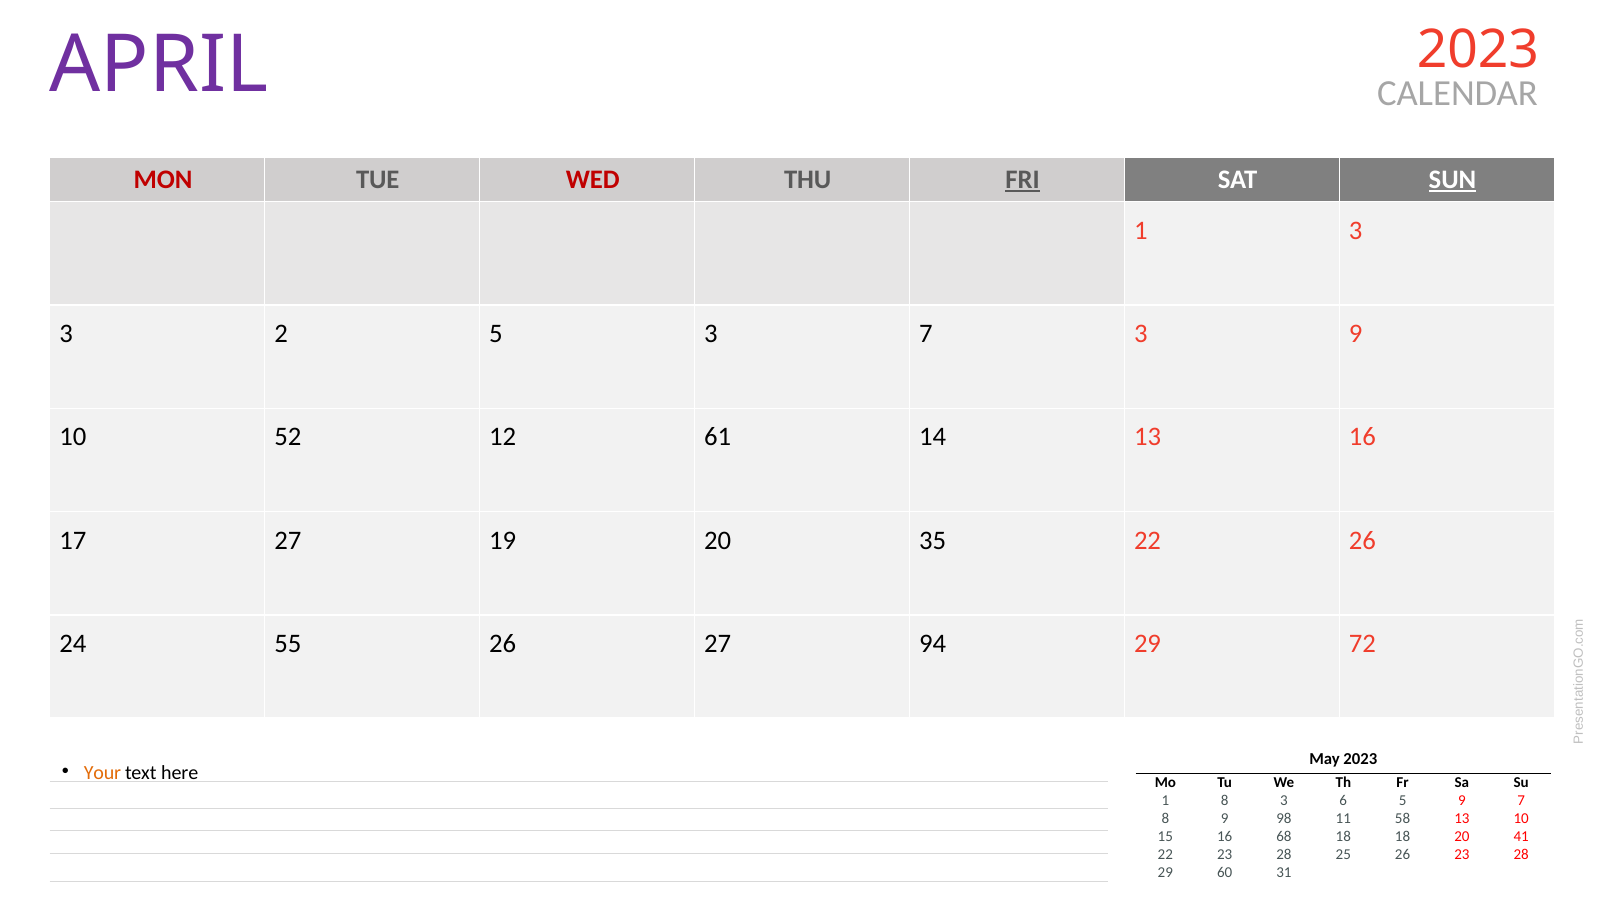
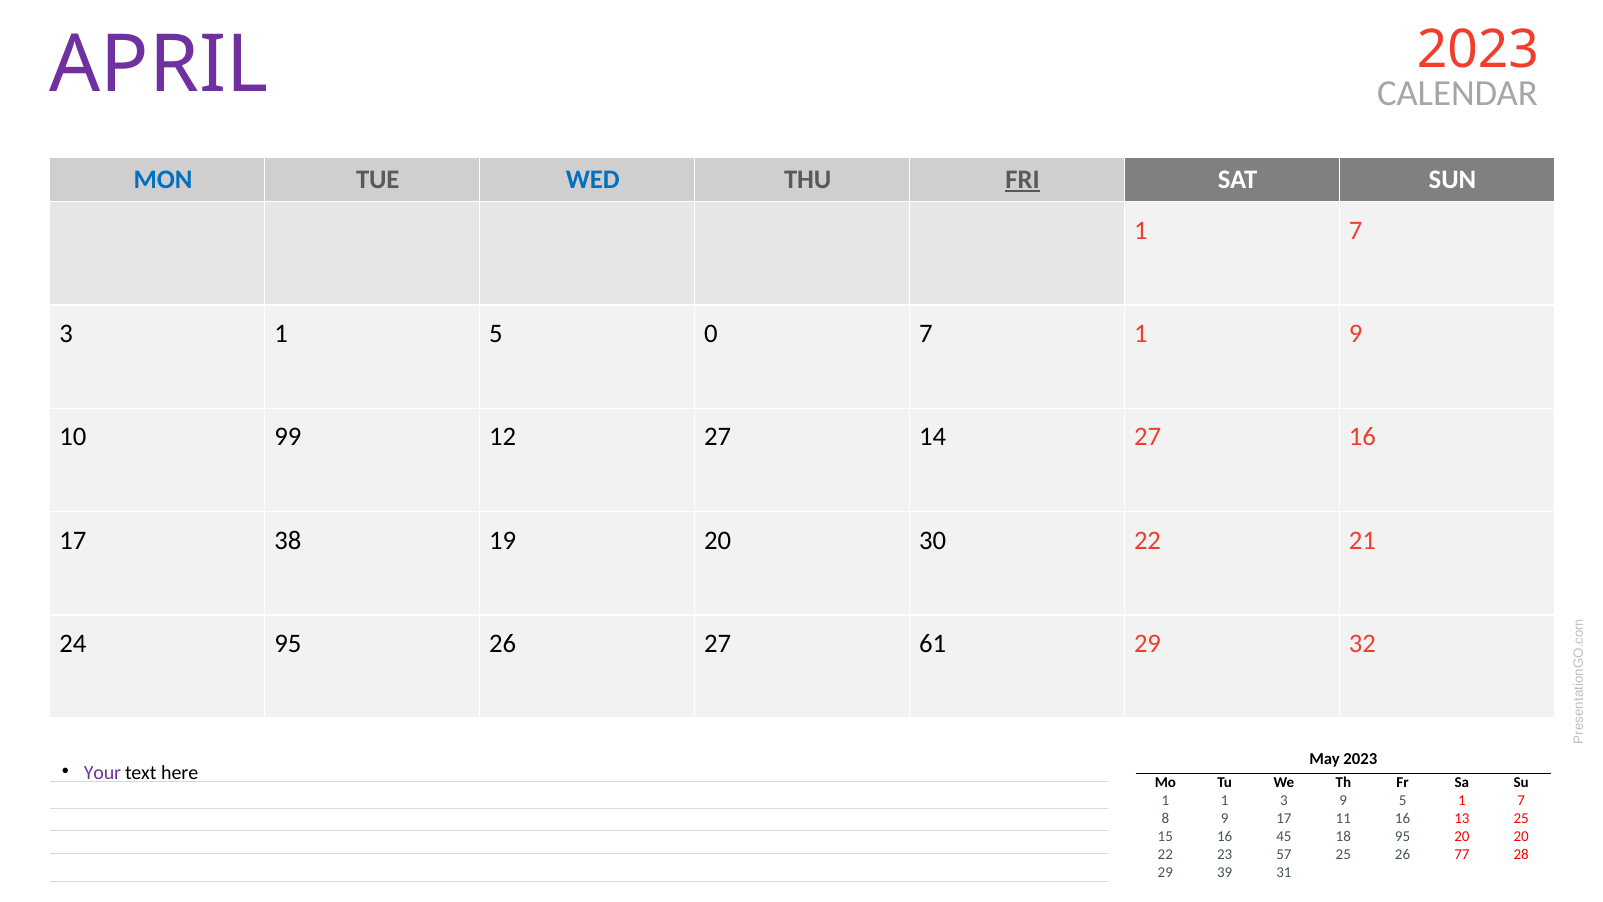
MON colour: red -> blue (163, 180)
WED colour: red -> blue (593, 180)
SUN underline: present -> none (1452, 180)
3: 3 -> 7 (1356, 230)
3 2: 2 -> 1 (281, 334)
5 3: 3 -> 0 (711, 334)
7 3: 3 -> 1 (1141, 334)
52: 52 -> 99 (288, 437)
12 61: 61 -> 27 (718, 437)
14 13: 13 -> 27 (1148, 437)
17 27: 27 -> 38 (288, 540)
35: 35 -> 30 (933, 540)
22 26: 26 -> 21 (1362, 540)
24 55: 55 -> 95 (288, 643)
94: 94 -> 61 (933, 643)
72: 72 -> 32 (1362, 643)
Your colour: orange -> purple (102, 772)
1 8: 8 -> 1 (1225, 800)
3 6: 6 -> 9 (1343, 800)
5 9: 9 -> 1 (1462, 800)
9 98: 98 -> 17 (1284, 818)
11 58: 58 -> 16 (1403, 818)
13 10: 10 -> 25 (1521, 818)
68: 68 -> 45 (1284, 836)
18 18: 18 -> 95 (1403, 836)
20 41: 41 -> 20 (1521, 836)
22 23 28: 28 -> 57 (1284, 854)
26 23: 23 -> 77 (1462, 854)
60: 60 -> 39 (1225, 873)
